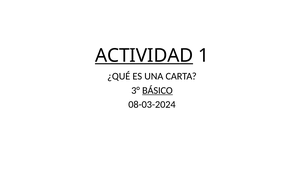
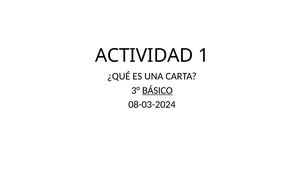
ACTIVIDAD underline: present -> none (144, 56)
